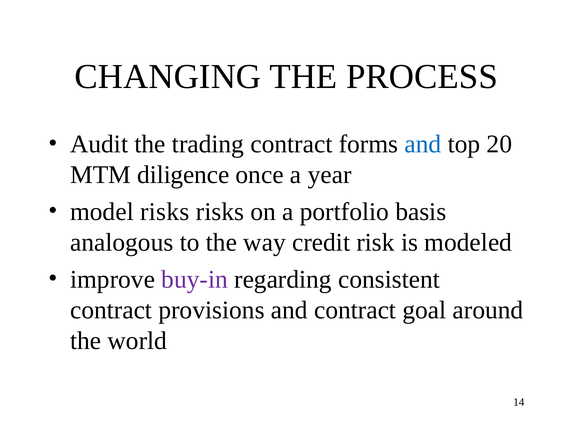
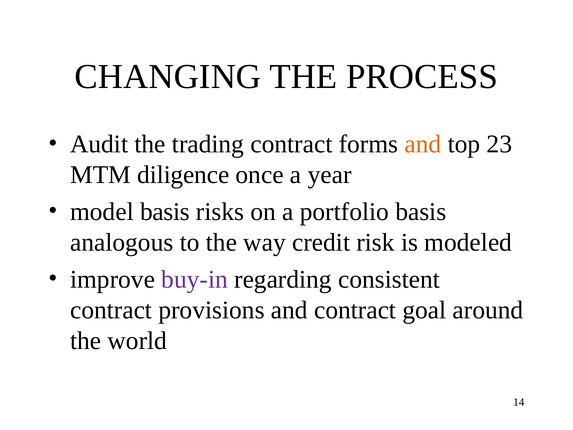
and colour: blue -> orange (423, 144)
20: 20 -> 23 (499, 144)
model risks: risks -> basis (165, 212)
